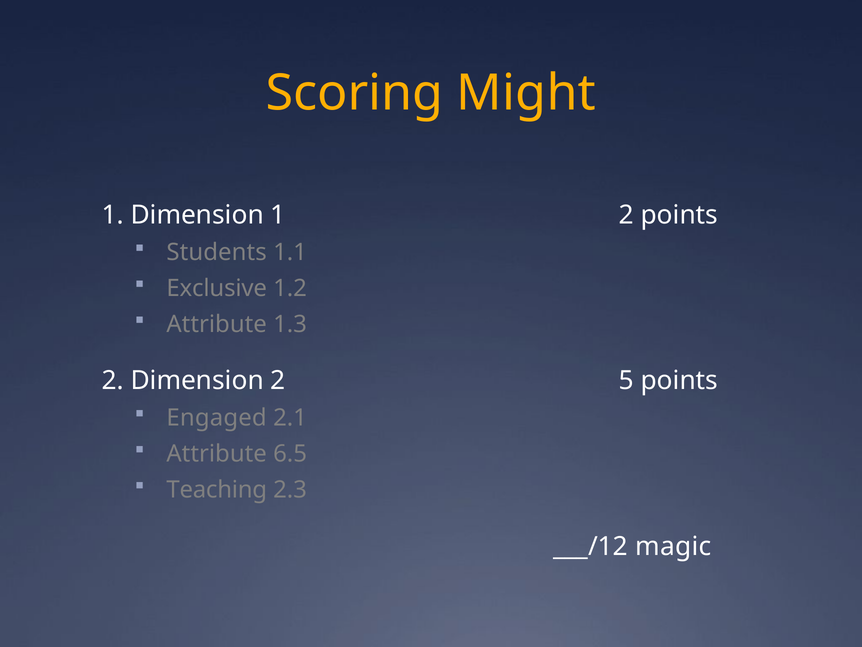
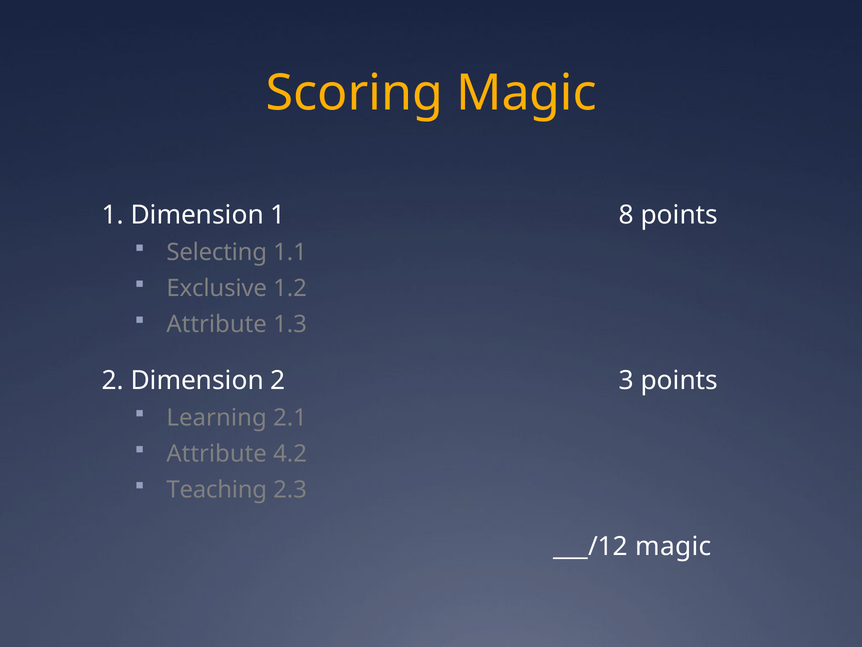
Scoring Might: Might -> Magic (527, 93)
1 2: 2 -> 8 (627, 215)
Students: Students -> Selecting (217, 252)
5: 5 -> 3 (627, 380)
Engaged: Engaged -> Learning (217, 418)
6.5: 6.5 -> 4.2 (290, 454)
